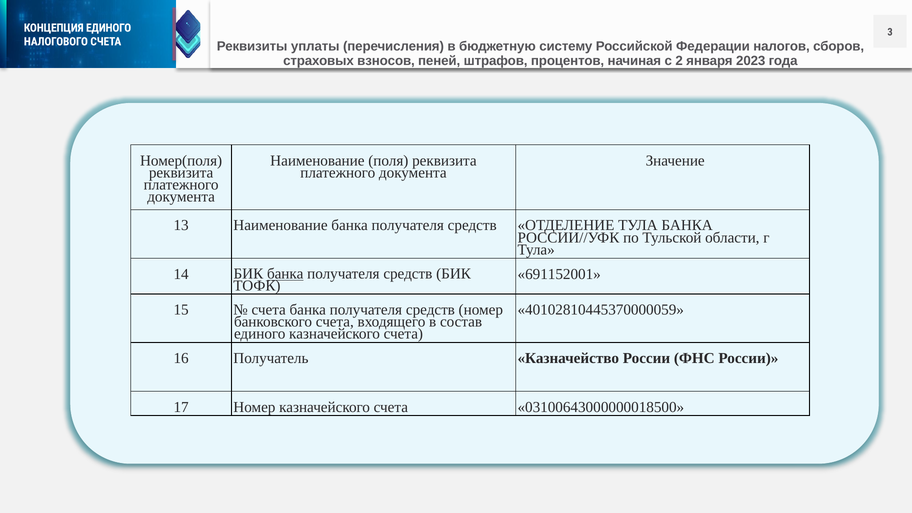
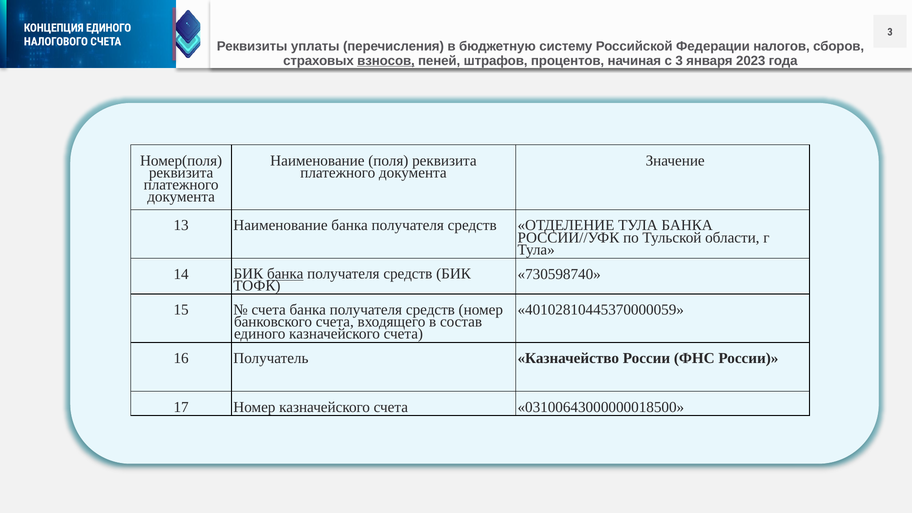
взносов underline: none -> present (386, 61)
с 2: 2 -> 3 (679, 61)
691152001: 691152001 -> 730598740 (559, 274)
